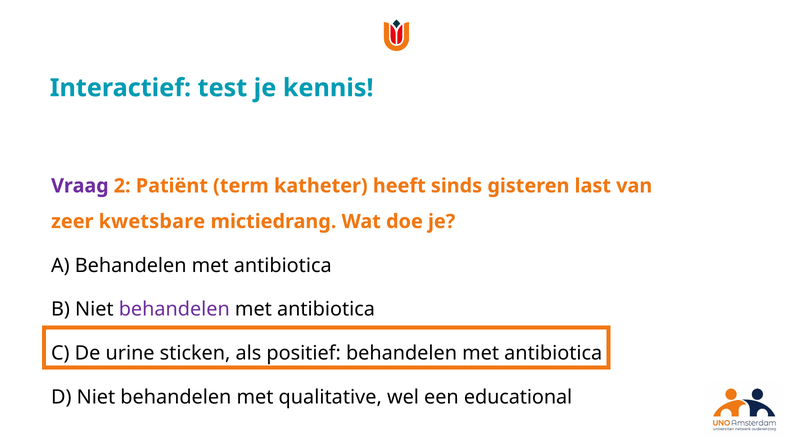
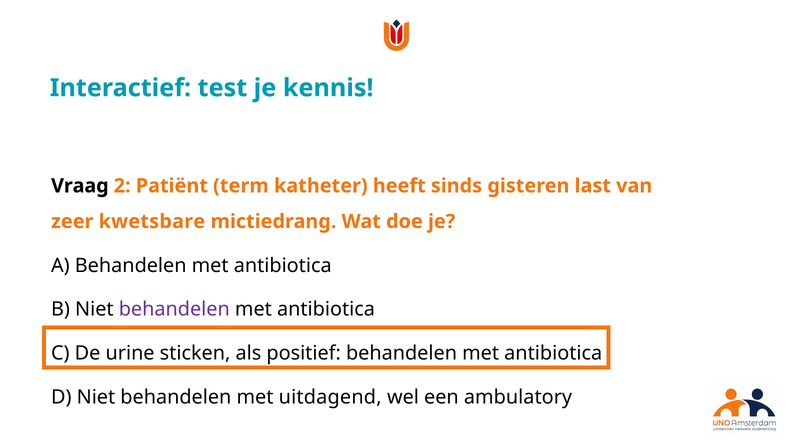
Vraag colour: purple -> black (80, 186)
qualitative: qualitative -> uitdagend (330, 398)
educational: educational -> ambulatory (518, 398)
